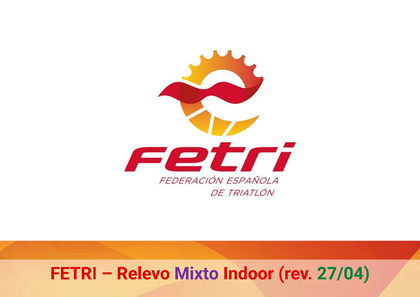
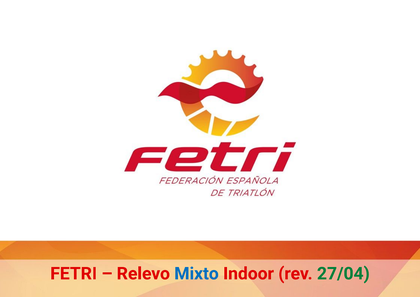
Mixto colour: purple -> blue (197, 274)
